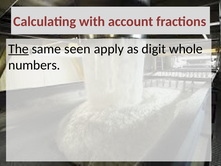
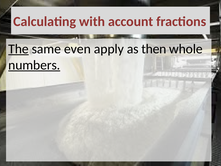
seen: seen -> even (77, 49)
digit: digit -> then (154, 49)
numbers underline: none -> present (34, 65)
